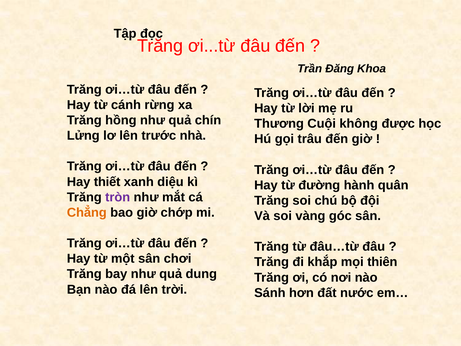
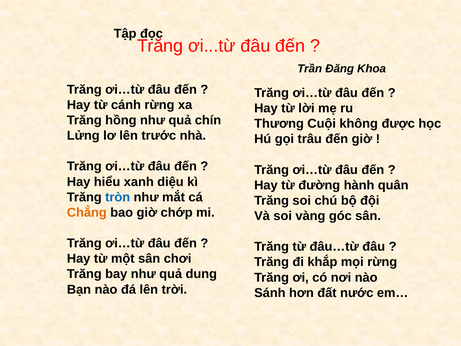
thiết: thiết -> hiểu (107, 182)
tròn colour: purple -> blue (118, 197)
mọi thiên: thiên -> rừng (382, 262)
